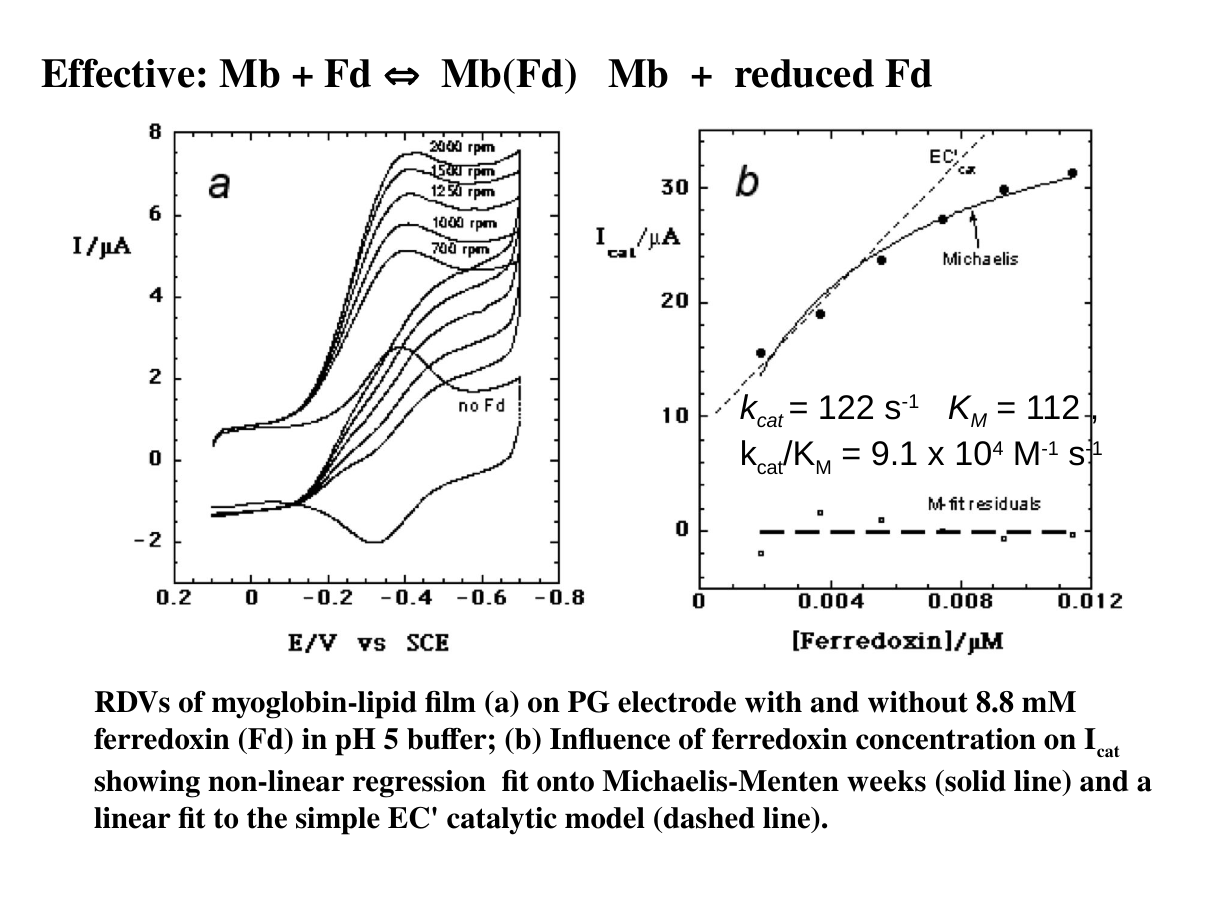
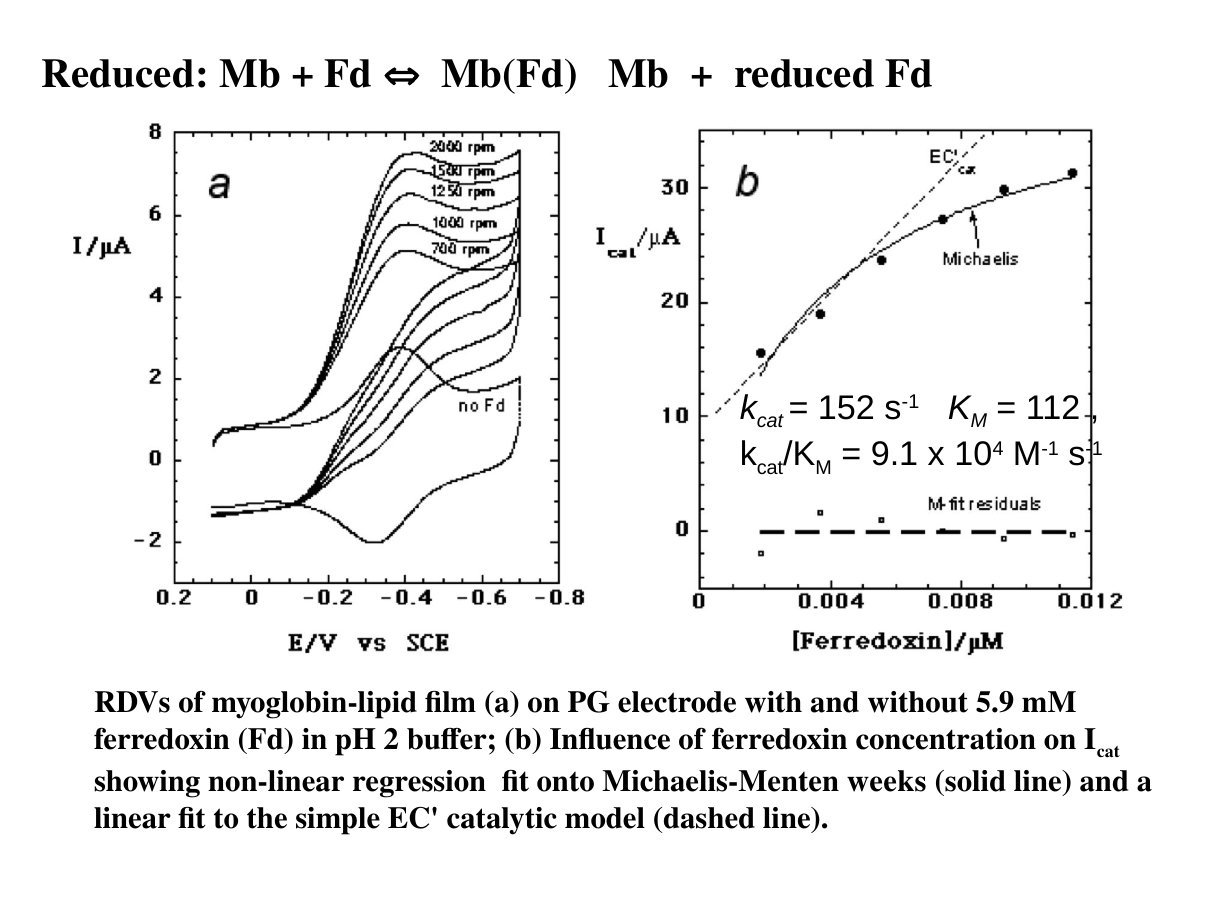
Effective: Effective -> Reduced (125, 75)
122: 122 -> 152 (846, 408)
8.8: 8.8 -> 5.9 (995, 703)
5: 5 -> 2 (391, 740)
